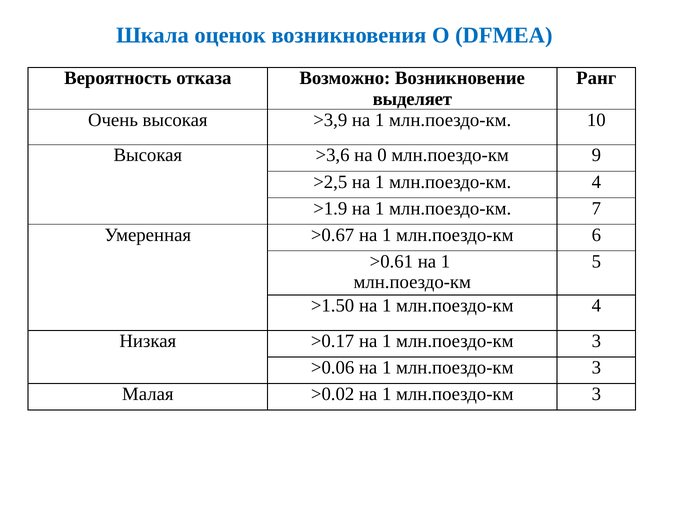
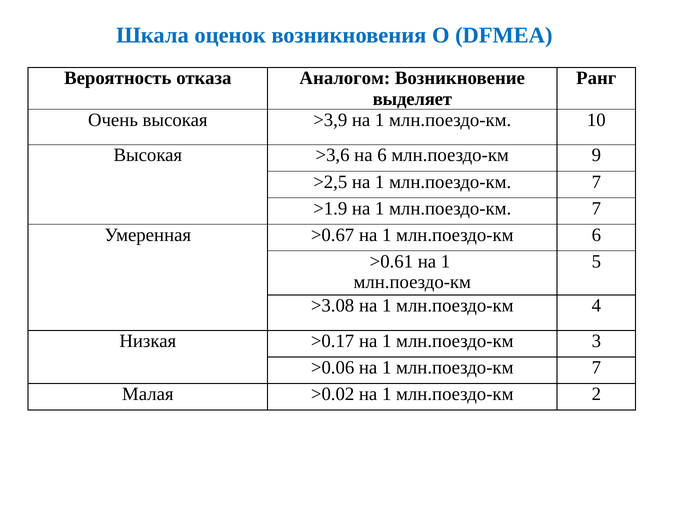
Возможно: Возможно -> Аналогом (345, 78)
на 0: 0 -> 6 (382, 155)
4: 4 -> 7 (596, 182)
>1.50: >1.50 -> >3.08 (333, 305)
3: 3 -> 7 (596, 367)
3: 3 -> 2 (596, 393)
